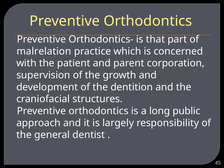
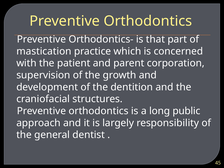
malrelation: malrelation -> mastication (44, 51)
